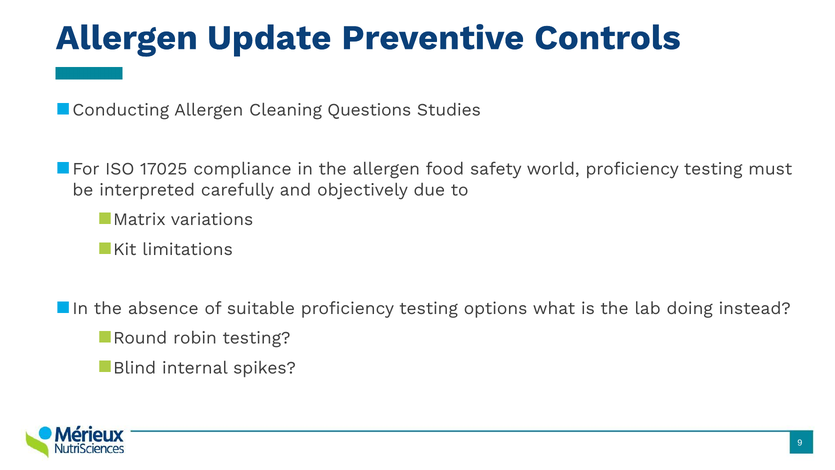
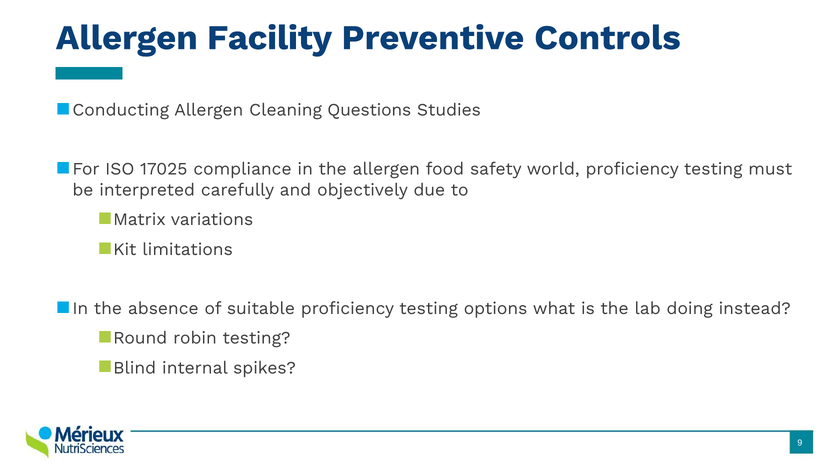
Update: Update -> Facility (270, 38)
